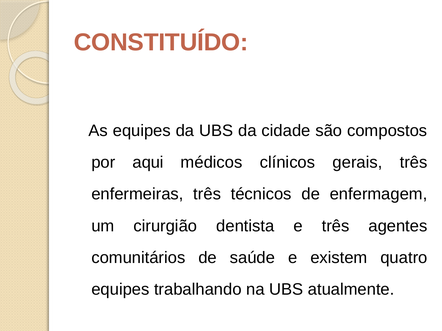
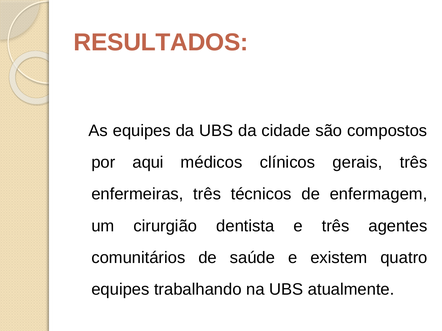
CONSTITUÍDO: CONSTITUÍDO -> RESULTADOS (161, 43)
